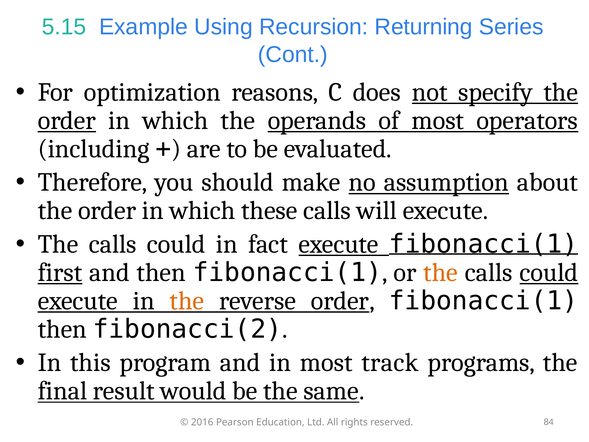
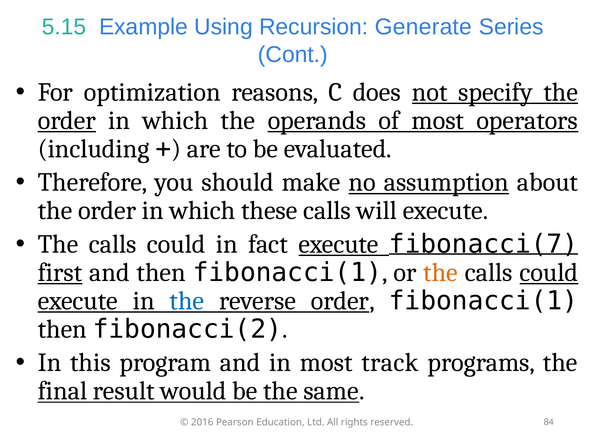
Returning: Returning -> Generate (423, 27)
execute fibonacci(1: fibonacci(1 -> fibonacci(7 (483, 244)
the colour: orange -> blue (187, 301)
